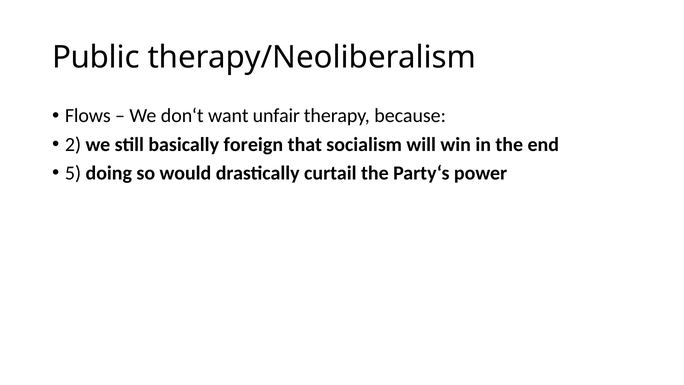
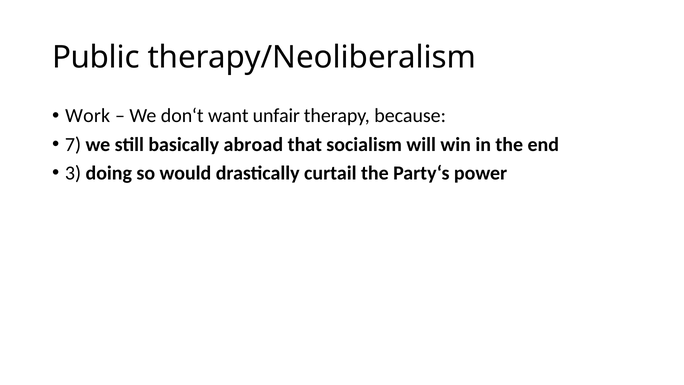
Flows: Flows -> Work (88, 116)
2: 2 -> 7 (73, 144)
foreign: foreign -> abroad (253, 144)
5: 5 -> 3 (73, 173)
